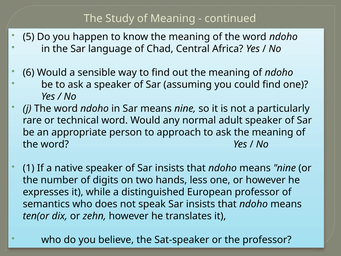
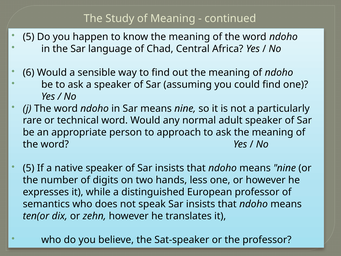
1: 1 -> 5 (29, 168)
